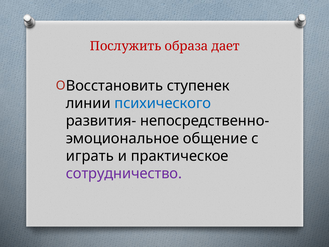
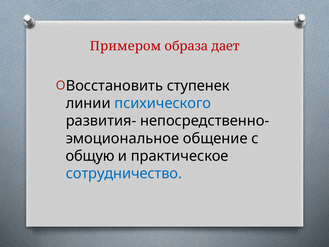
Послужить: Послужить -> Примером (126, 46)
играть: играть -> общую (90, 156)
сотрудничество colour: purple -> blue (124, 173)
